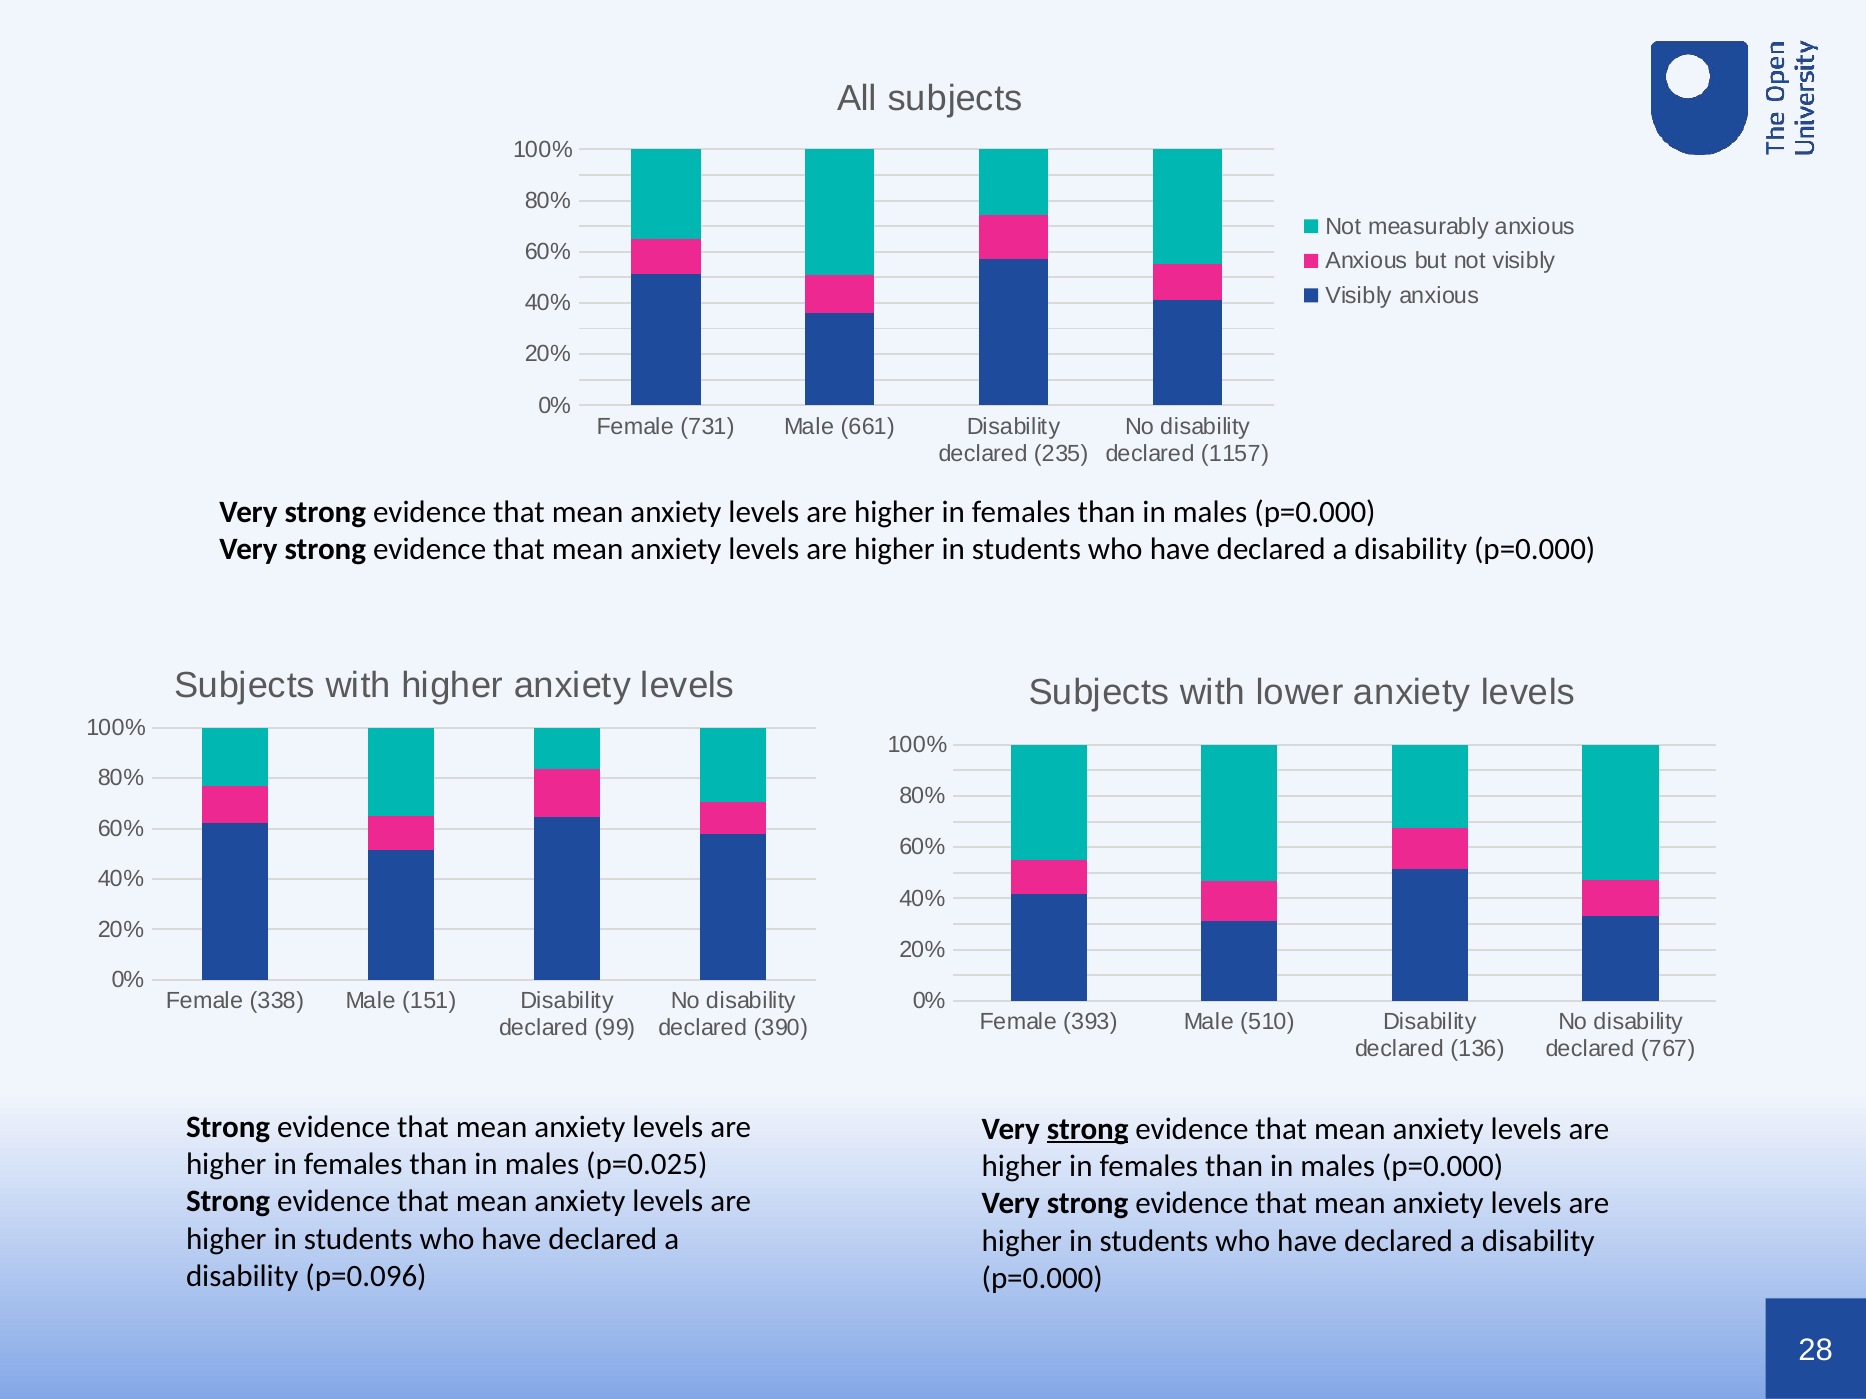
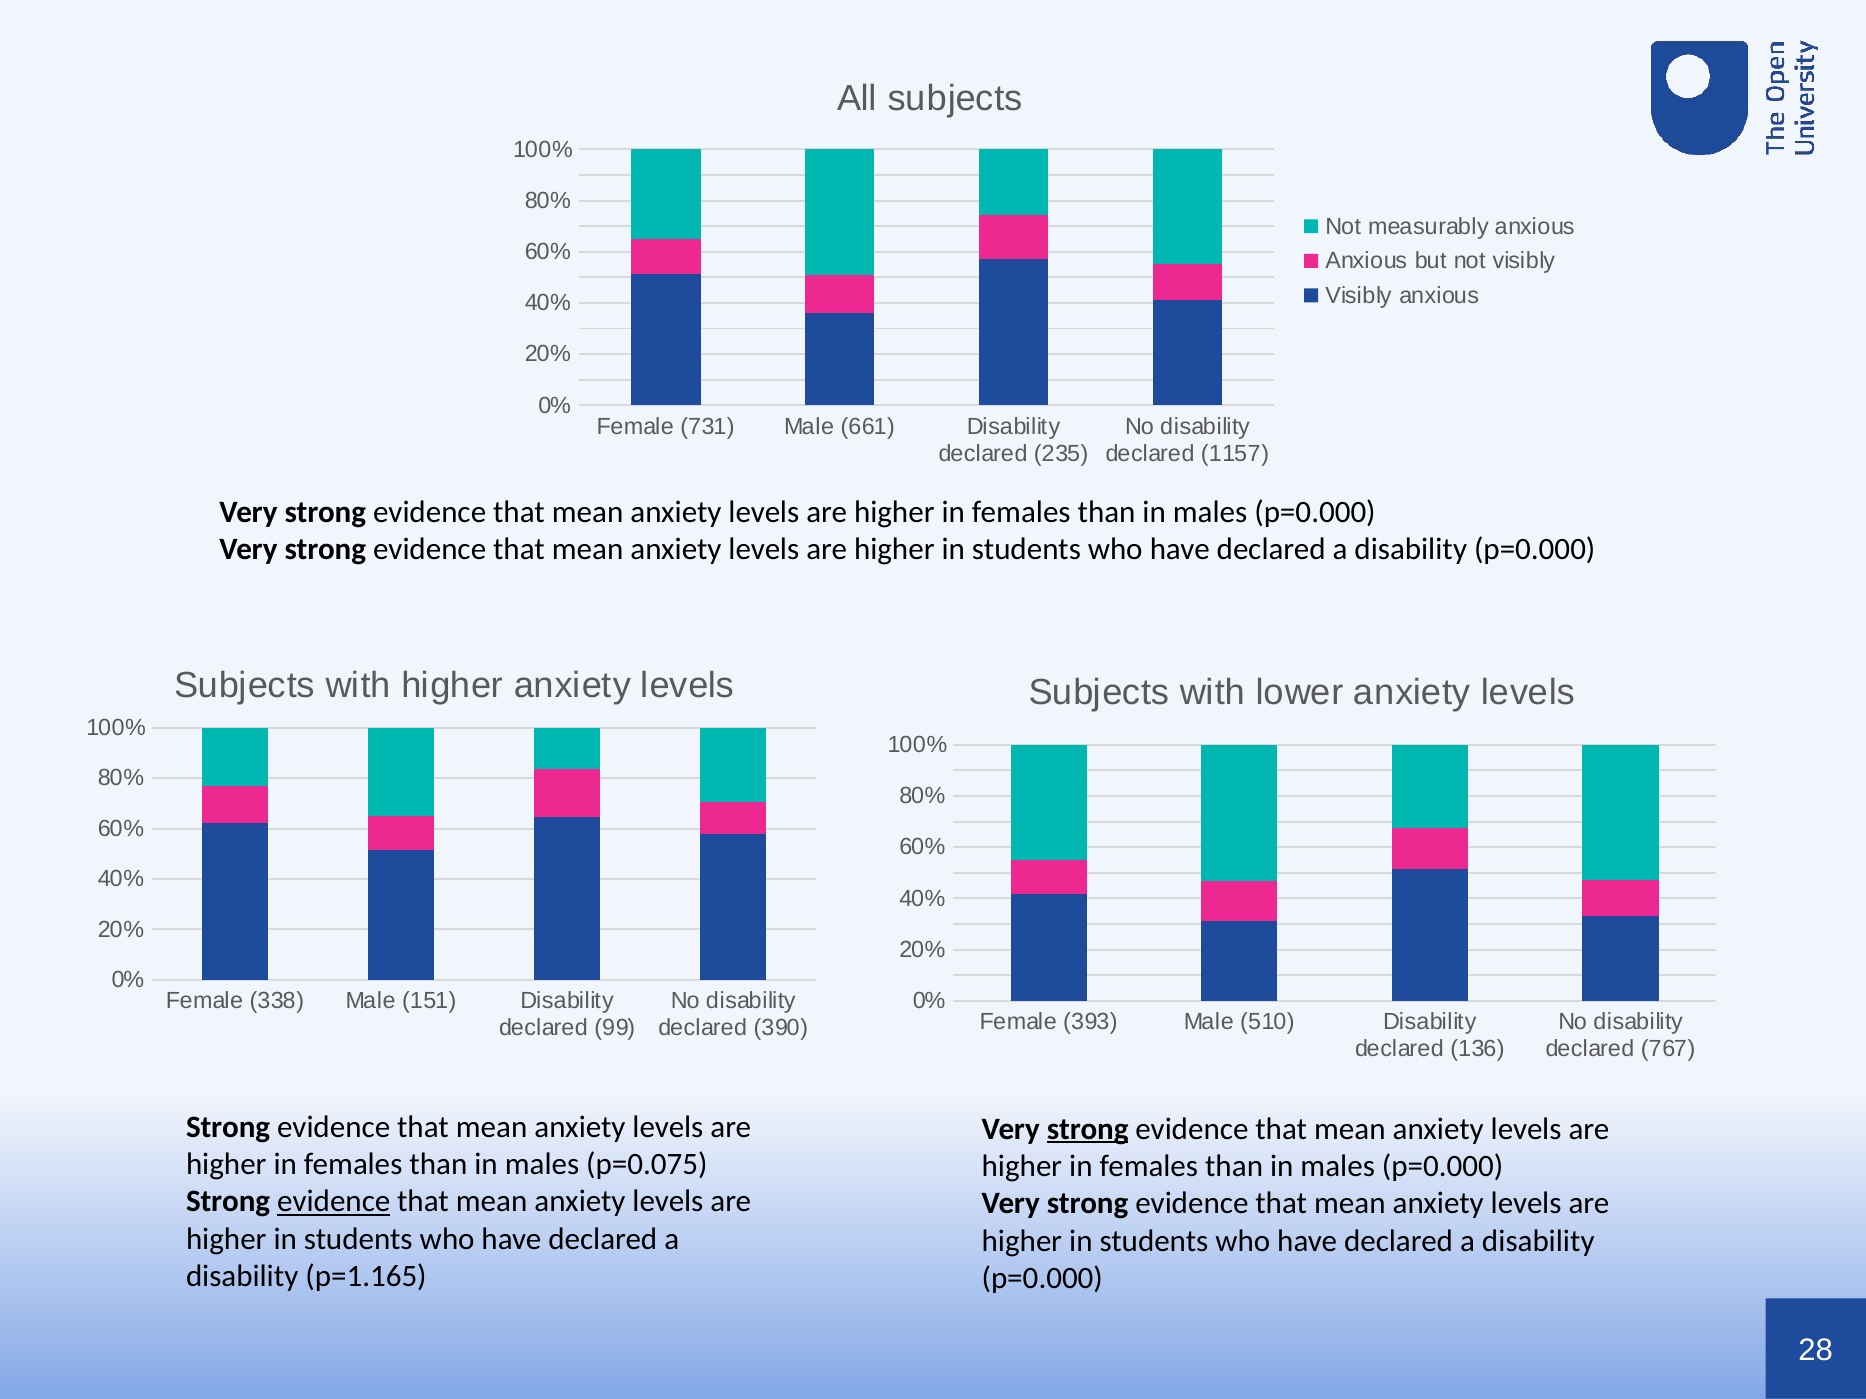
p=0.025: p=0.025 -> p=0.075 (647, 1165)
evidence underline: none -> present (334, 1202)
p=0.096: p=0.096 -> p=1.165 (366, 1277)
